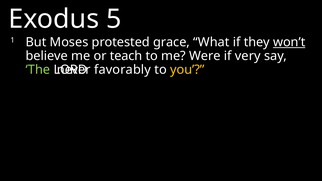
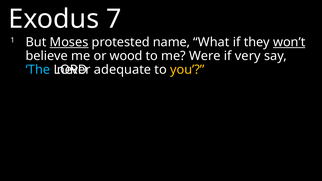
5: 5 -> 7 (114, 19)
Moses underline: none -> present (69, 42)
grace: grace -> name (172, 42)
teach: teach -> wood (126, 56)
The colour: light green -> light blue (38, 70)
favorably: favorably -> adequate (123, 70)
